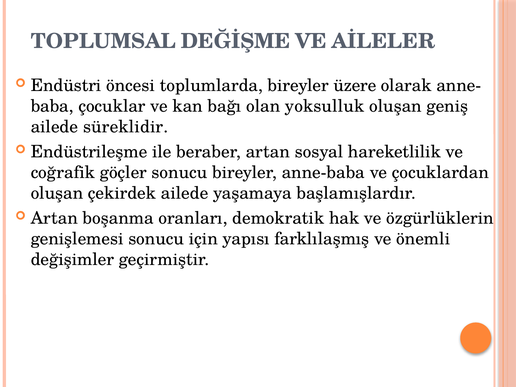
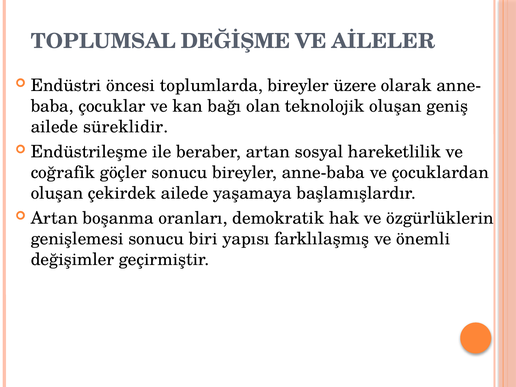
yoksulluk: yoksulluk -> teknolojik (325, 106)
için: için -> biri (203, 239)
